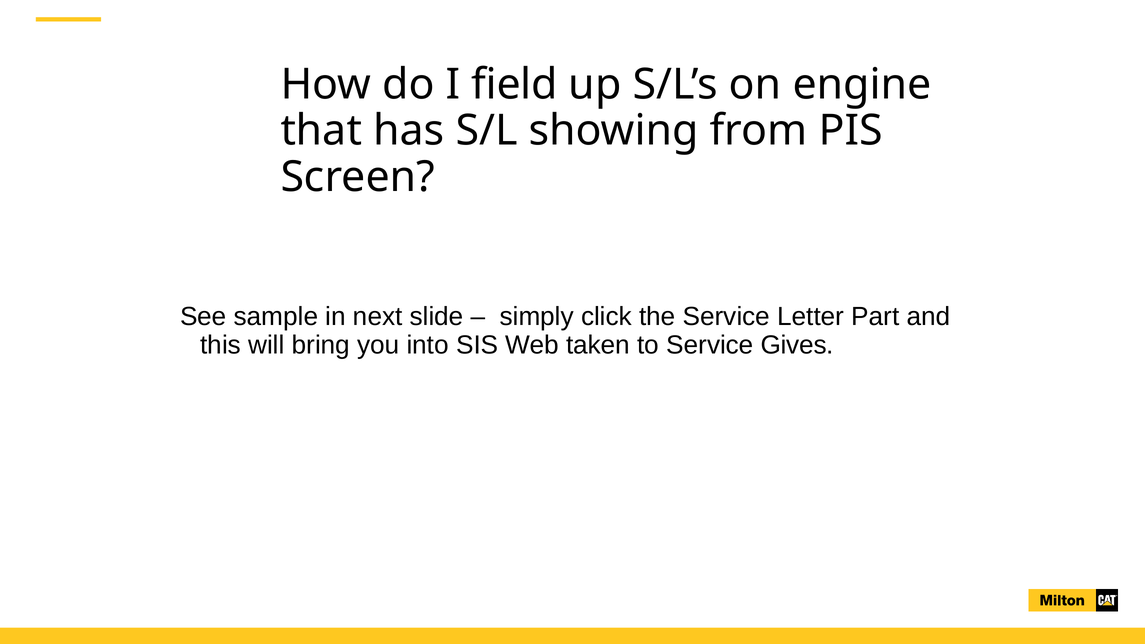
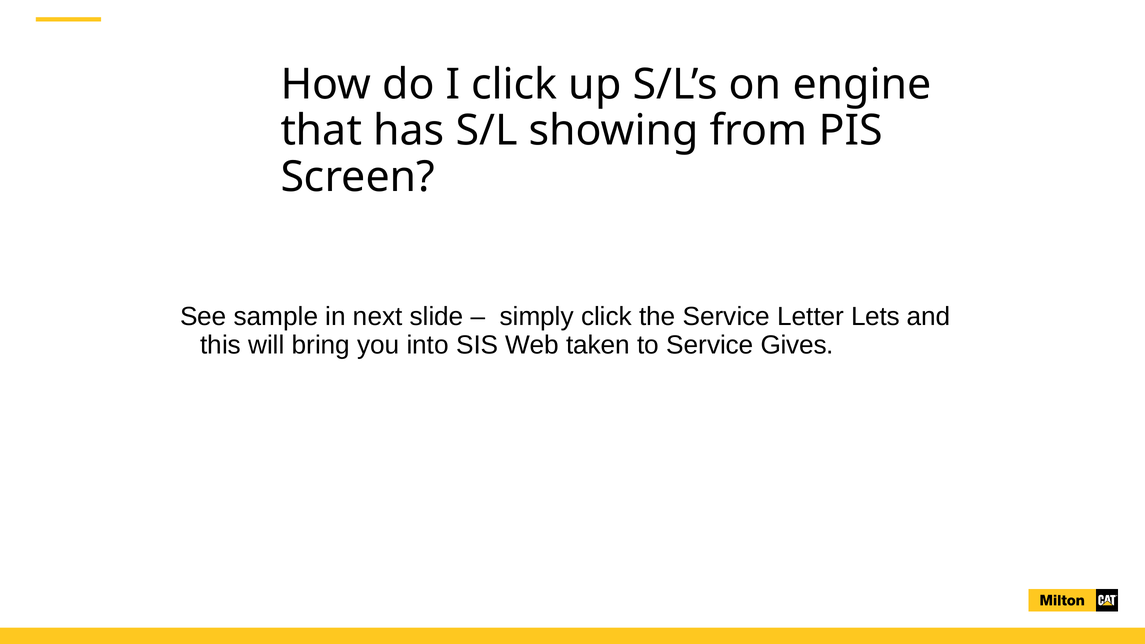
I field: field -> click (514, 84)
Part: Part -> Lets (876, 317)
